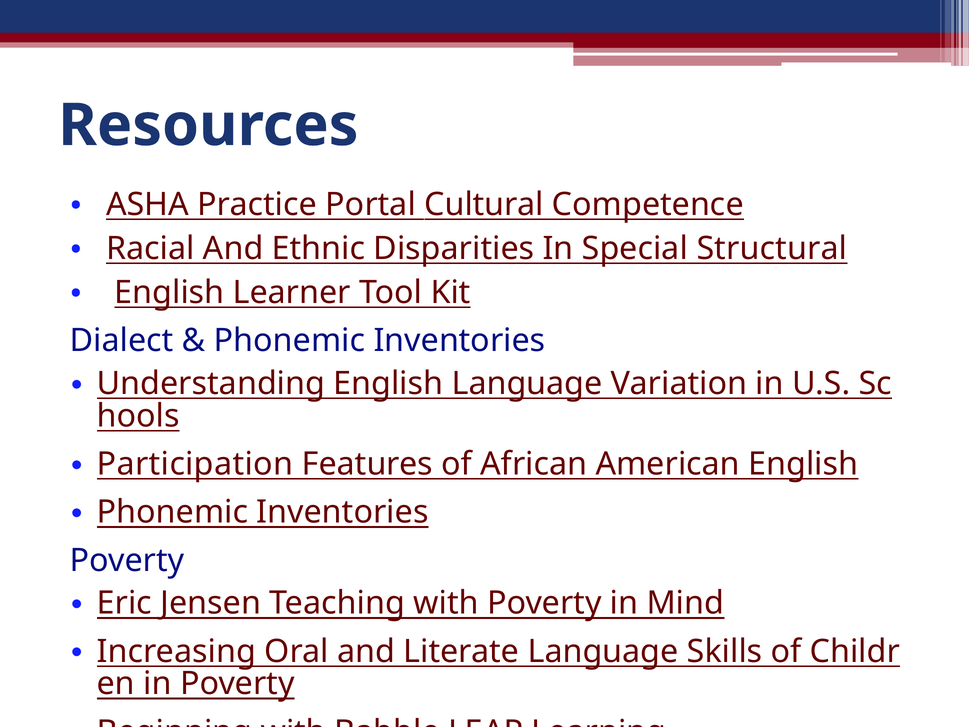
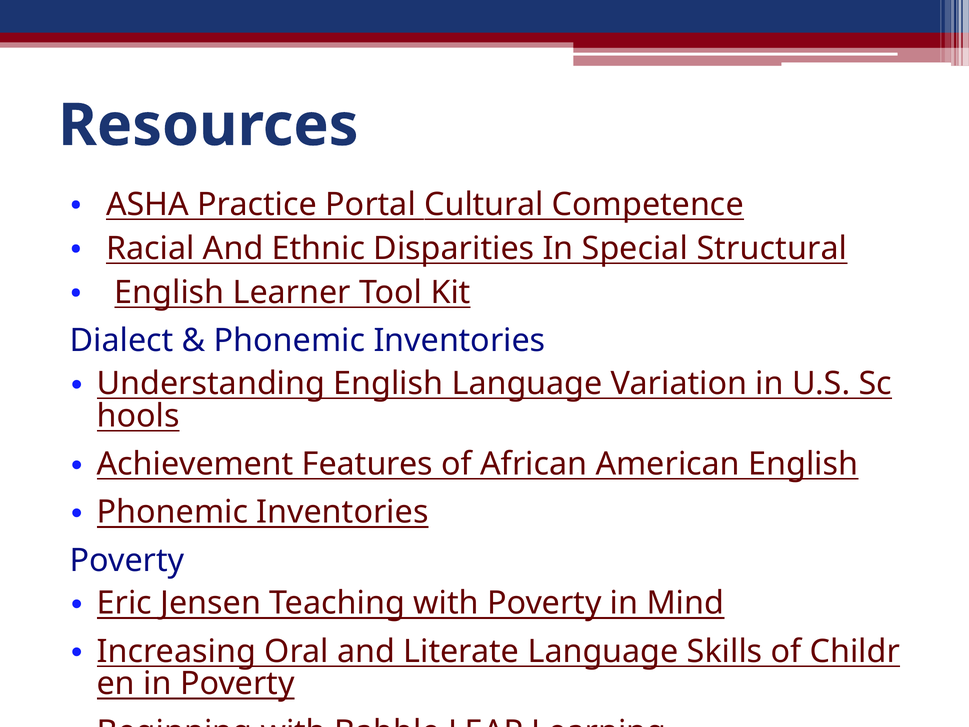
Participation: Participation -> Achievement (195, 464)
